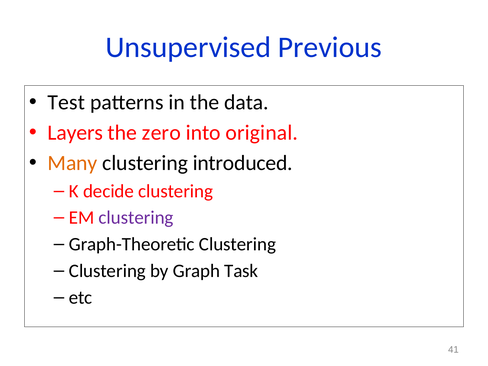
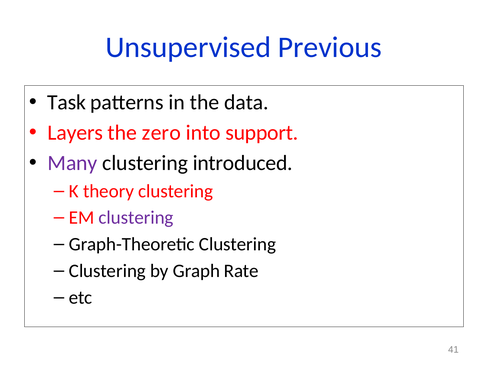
Test: Test -> Task (67, 102)
original: original -> support (262, 133)
Many colour: orange -> purple (72, 163)
decide: decide -> theory (108, 191)
Task: Task -> Rate (241, 271)
